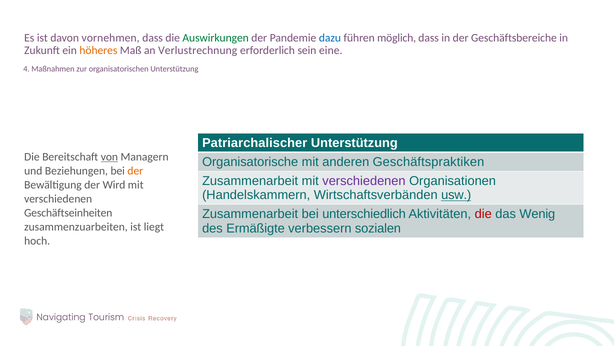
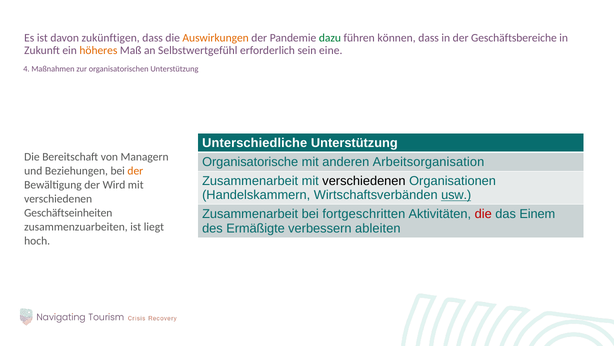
vornehmen: vornehmen -> zukünftigen (111, 38)
Auswirkungen colour: green -> orange (216, 38)
dazu colour: blue -> green (330, 38)
möglich: möglich -> können (397, 38)
Verlustrechnung: Verlustrechnung -> Selbstwertgefühl (198, 50)
Patriarchalischer: Patriarchalischer -> Unterschiedliche (255, 143)
von underline: present -> none (109, 156)
Geschäftspraktiken: Geschäftspraktiken -> Arbeitsorganisation (428, 162)
verschiedenen colour: purple -> black (364, 181)
unterschiedlich: unterschiedlich -> fortgeschritten (364, 214)
Wenig: Wenig -> Einem (537, 214)
sozialen: sozialen -> ableiten (378, 228)
